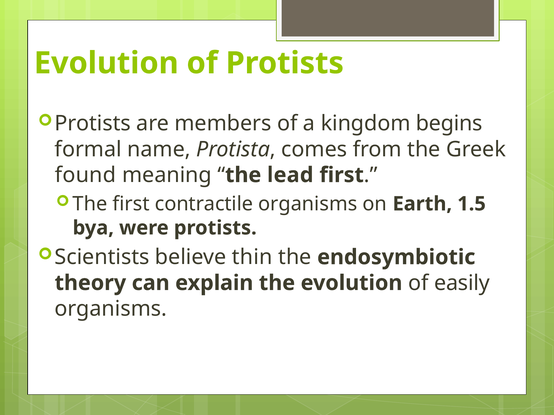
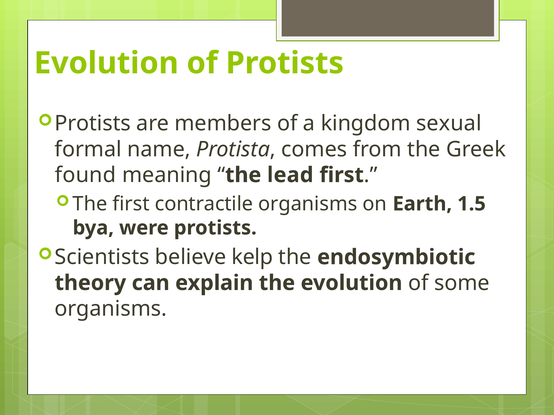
begins: begins -> sexual (449, 124)
thin: thin -> kelp (252, 257)
easily: easily -> some (462, 283)
